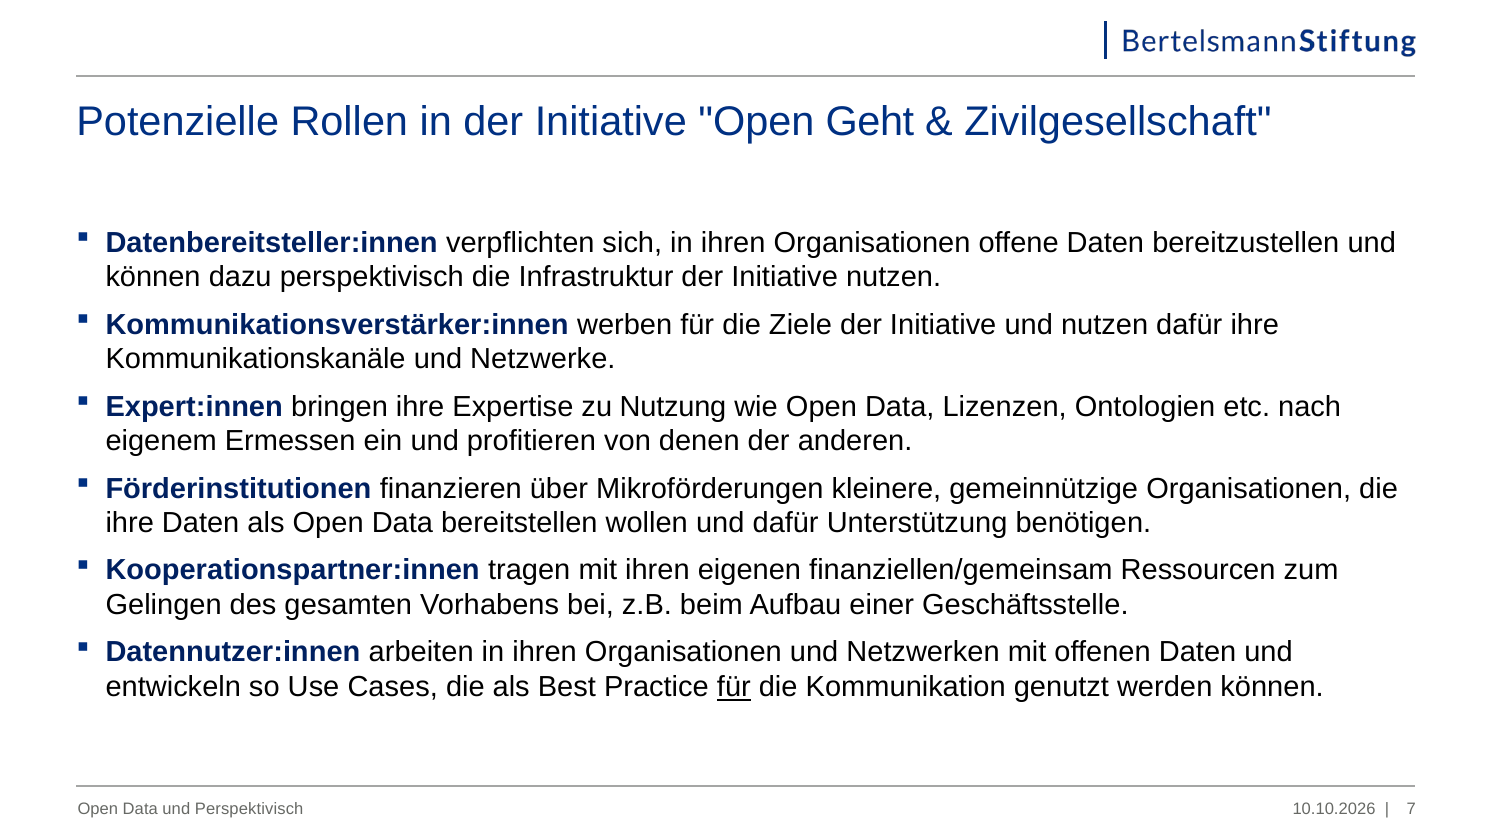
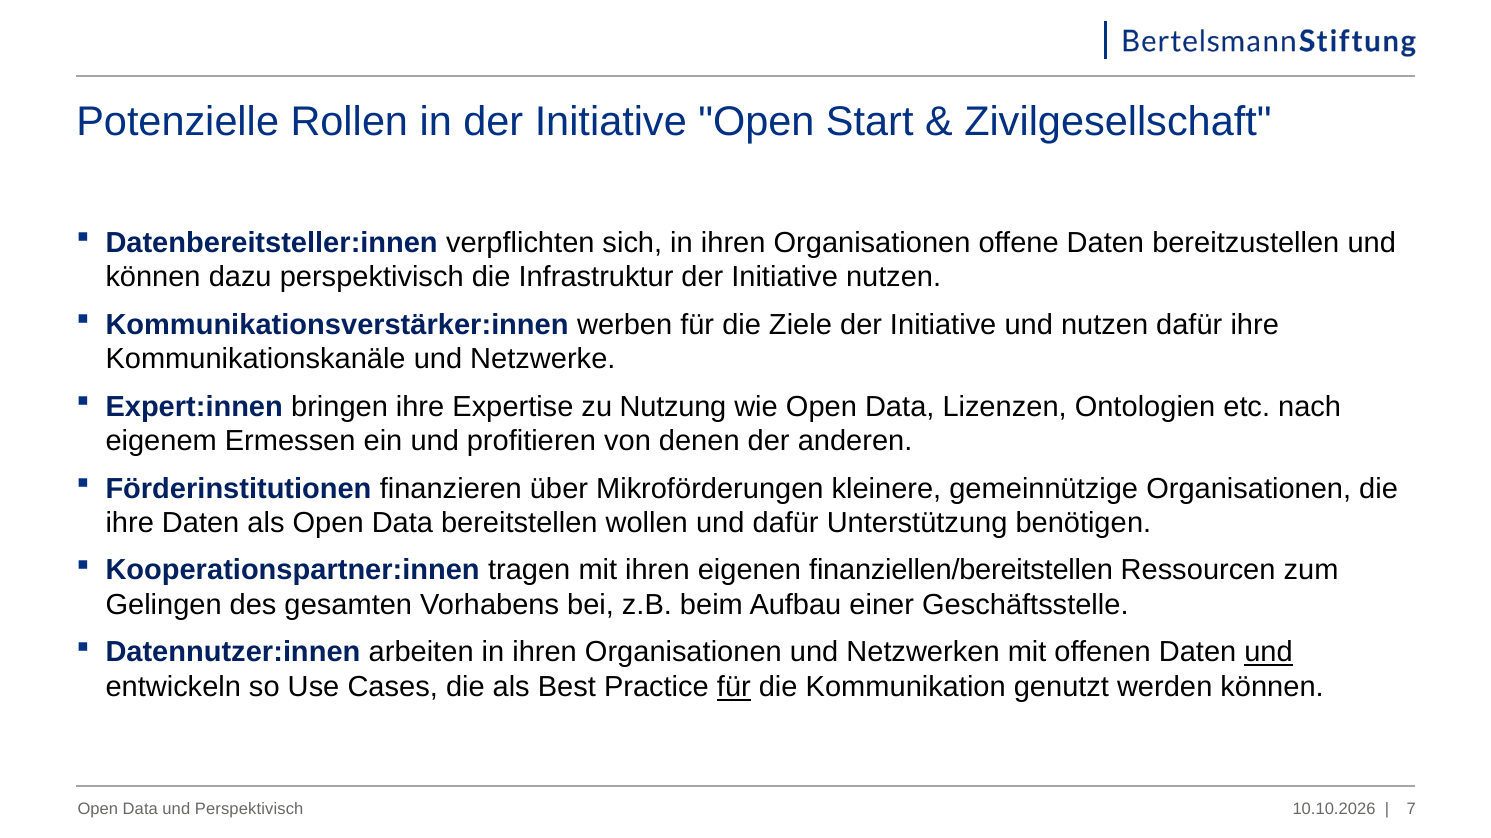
Geht: Geht -> Start (870, 122)
finanziellen/gemeinsam: finanziellen/gemeinsam -> finanziellen/bereitstellen (961, 571)
und underline: none -> present (1269, 653)
